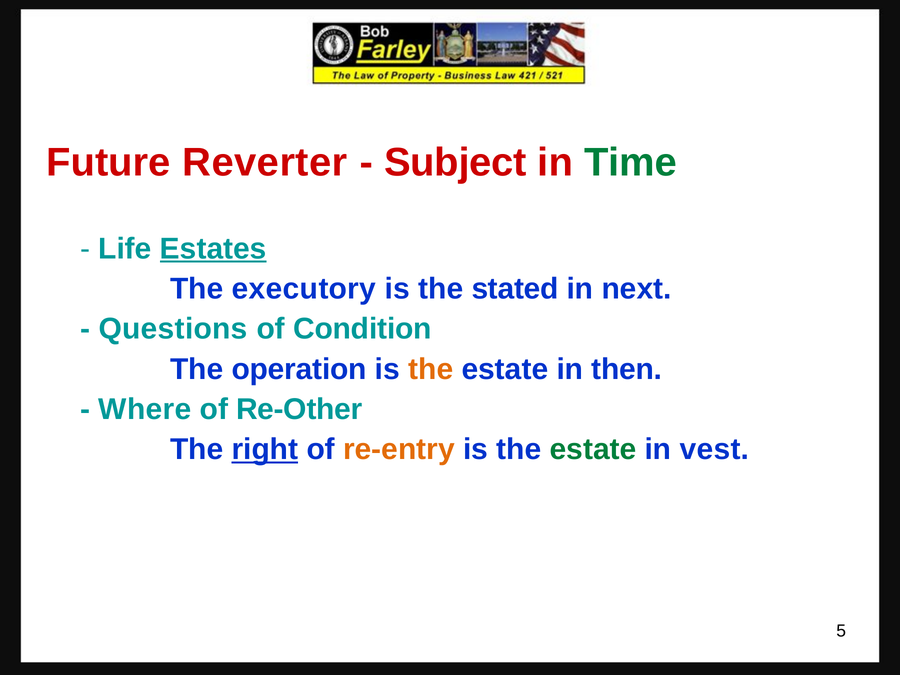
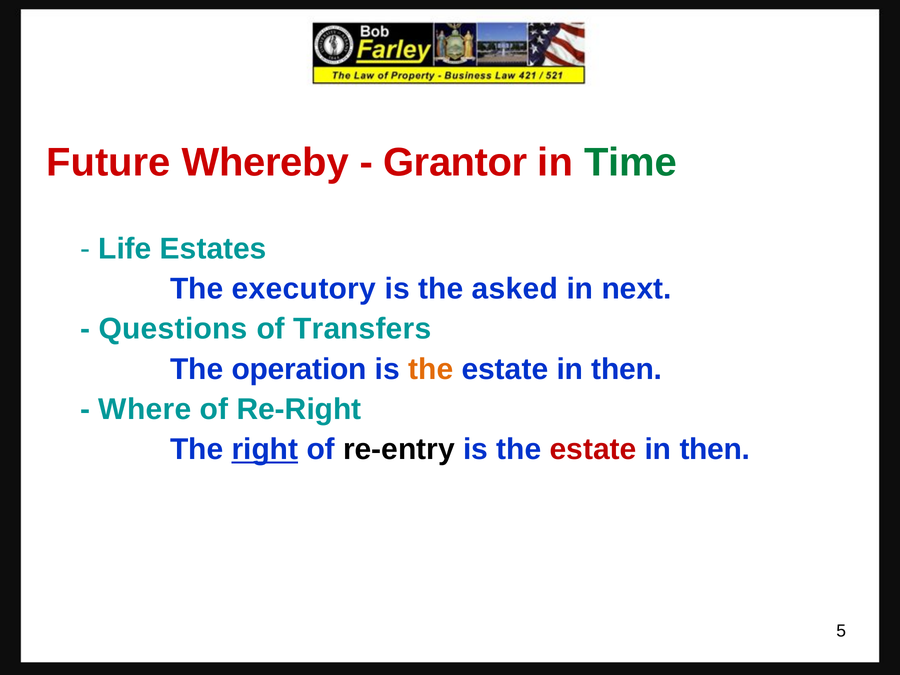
Reverter: Reverter -> Whereby (265, 163)
Subject: Subject -> Grantor (455, 163)
Estates underline: present -> none (213, 249)
stated: stated -> asked (515, 289)
Condition: Condition -> Transfers (362, 329)
Re-Other: Re-Other -> Re-Right (299, 409)
re-entry colour: orange -> black (399, 450)
estate colour: green -> red (593, 450)
vest: vest -> then (715, 450)
